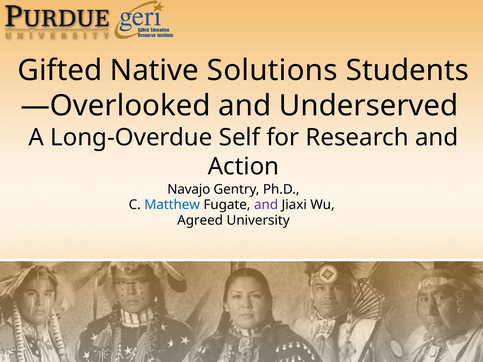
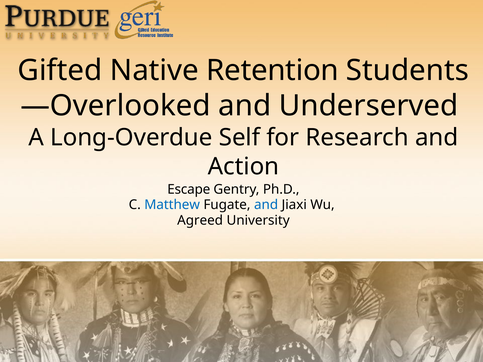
Solutions: Solutions -> Retention (273, 70)
Navajo: Navajo -> Escape (189, 189)
and colour: purple -> blue (266, 205)
